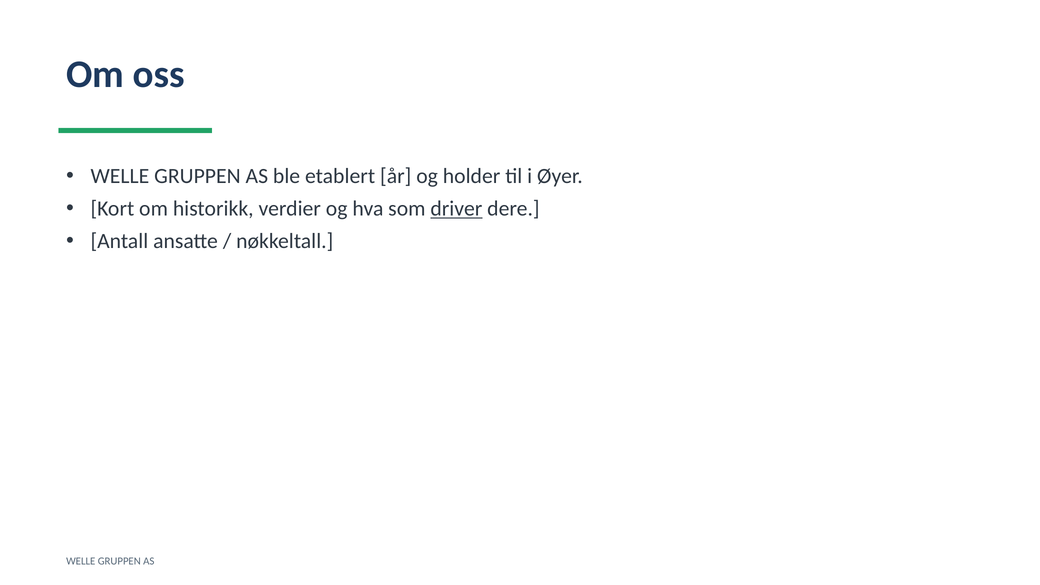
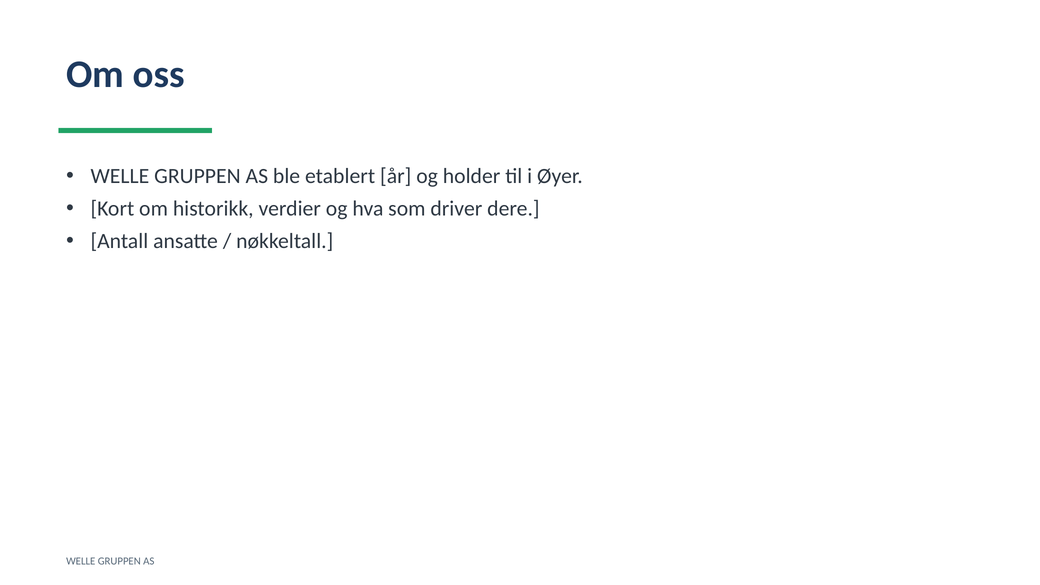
driver underline: present -> none (456, 209)
